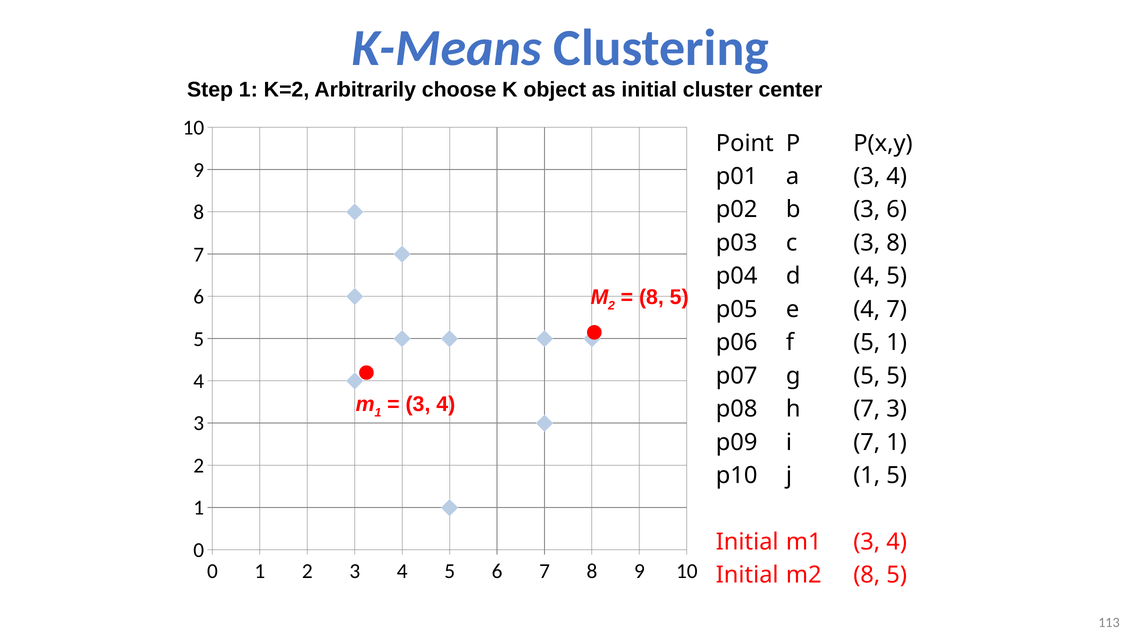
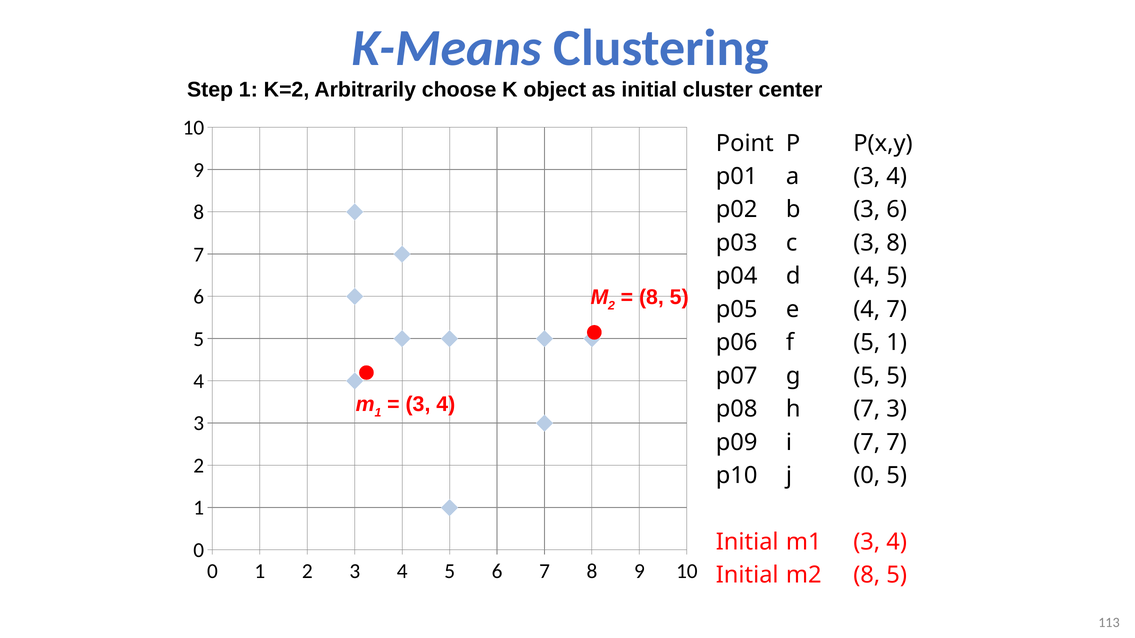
7 1: 1 -> 7 (897, 443)
j 1: 1 -> 0 (867, 476)
